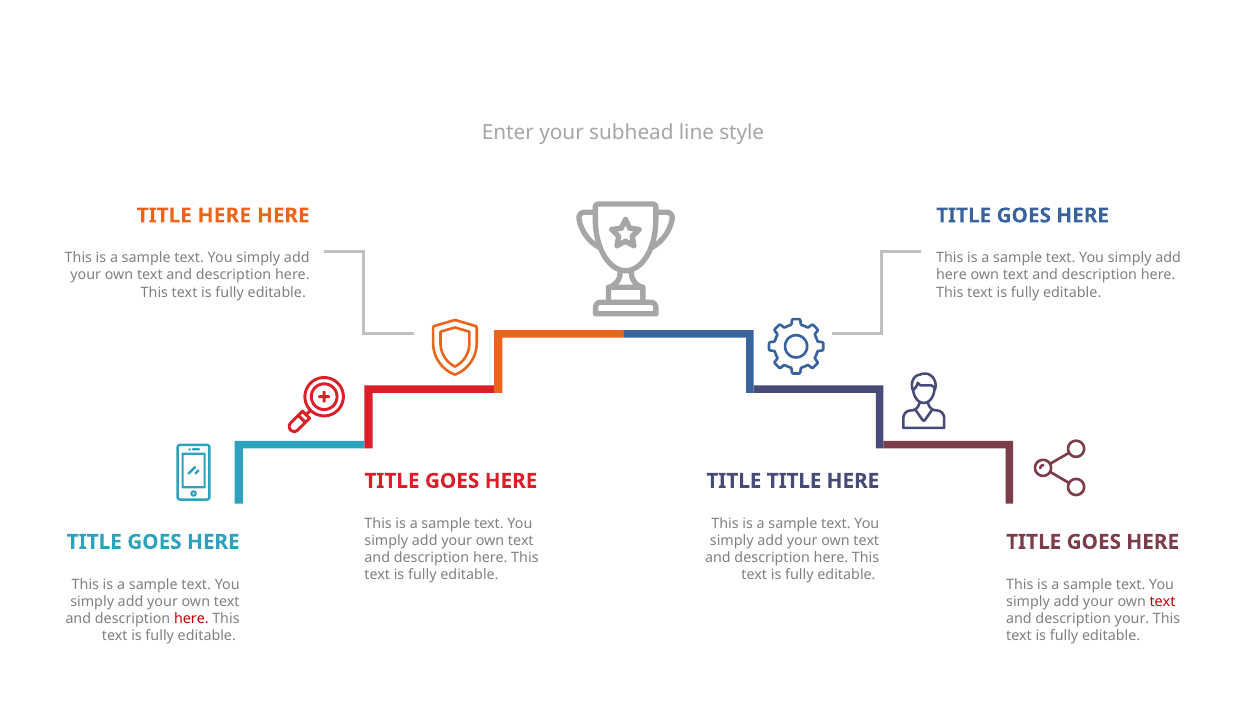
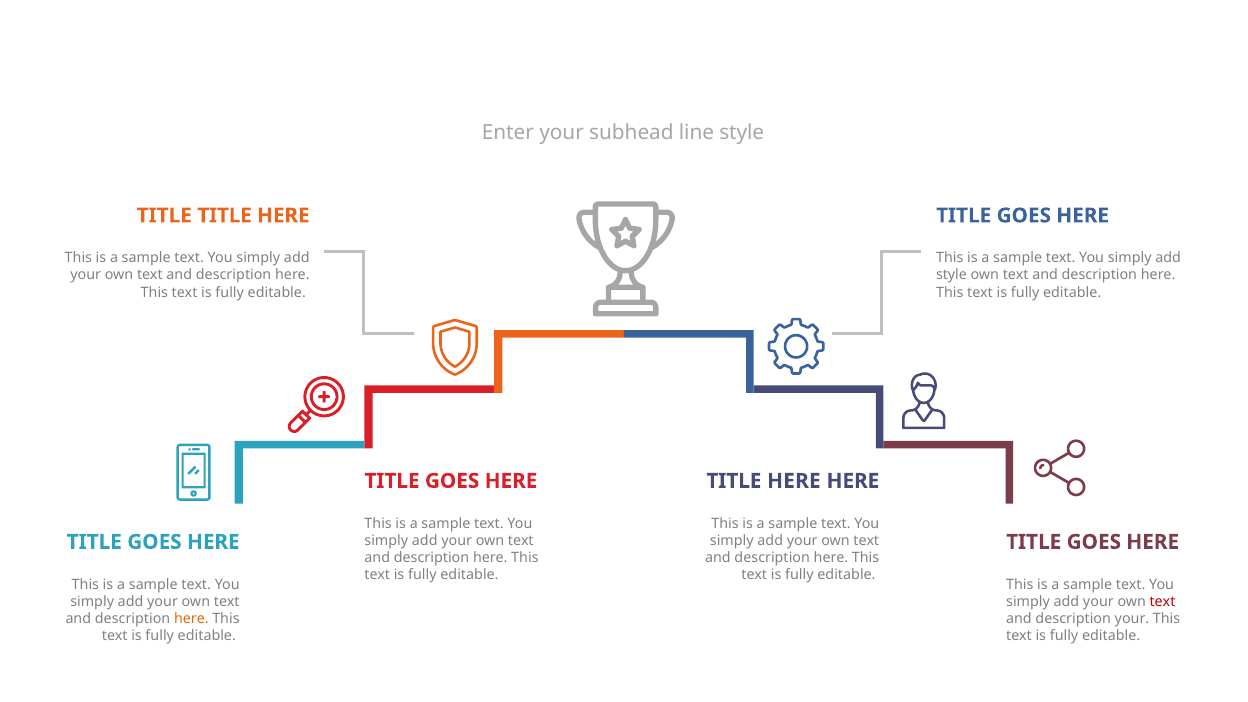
HERE: HERE -> TITLE (225, 216)
here: here -> style (952, 275)
TITLE: TITLE -> HERE (794, 481)
here colour: red -> orange (191, 619)
